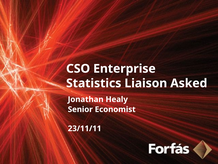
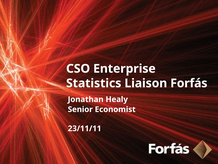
Asked: Asked -> Forfás (189, 83)
